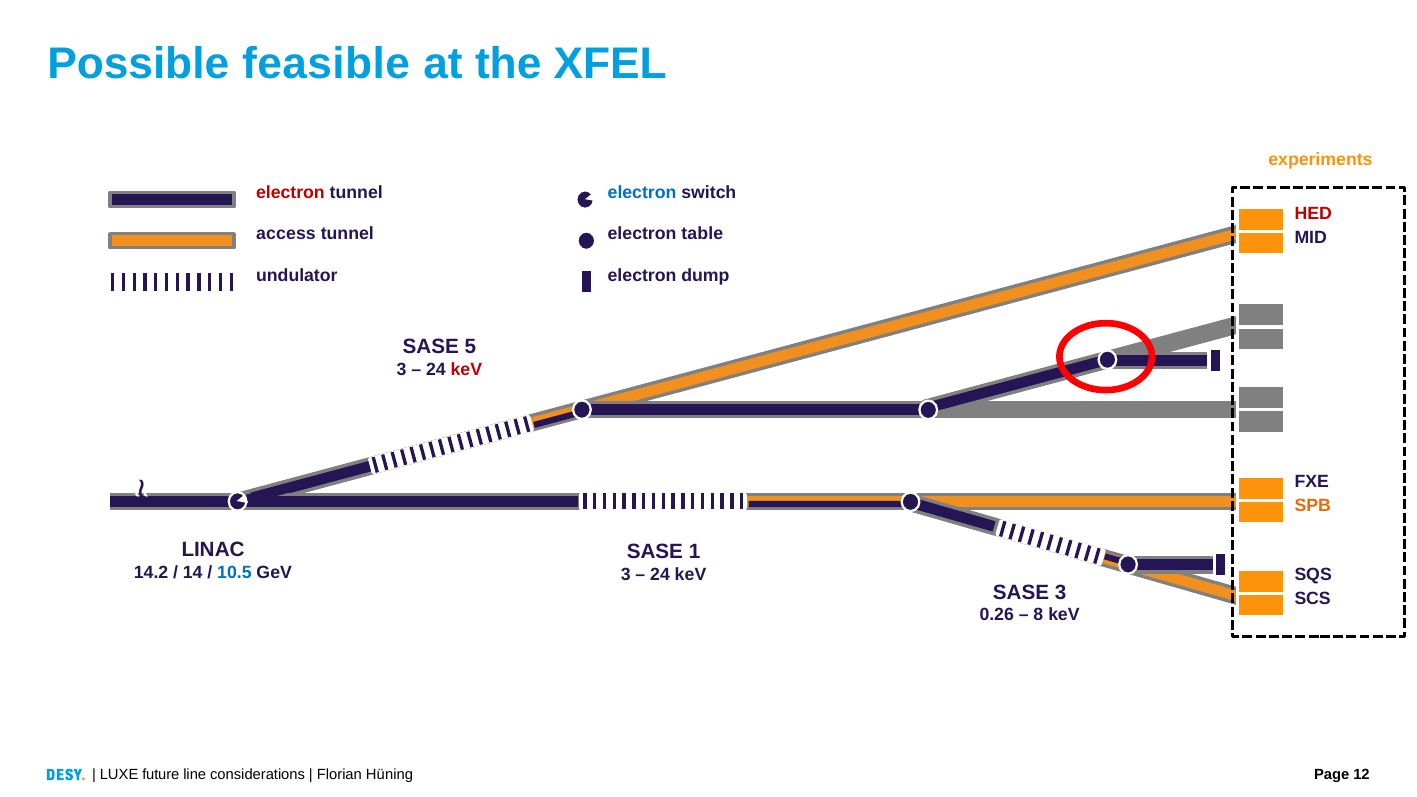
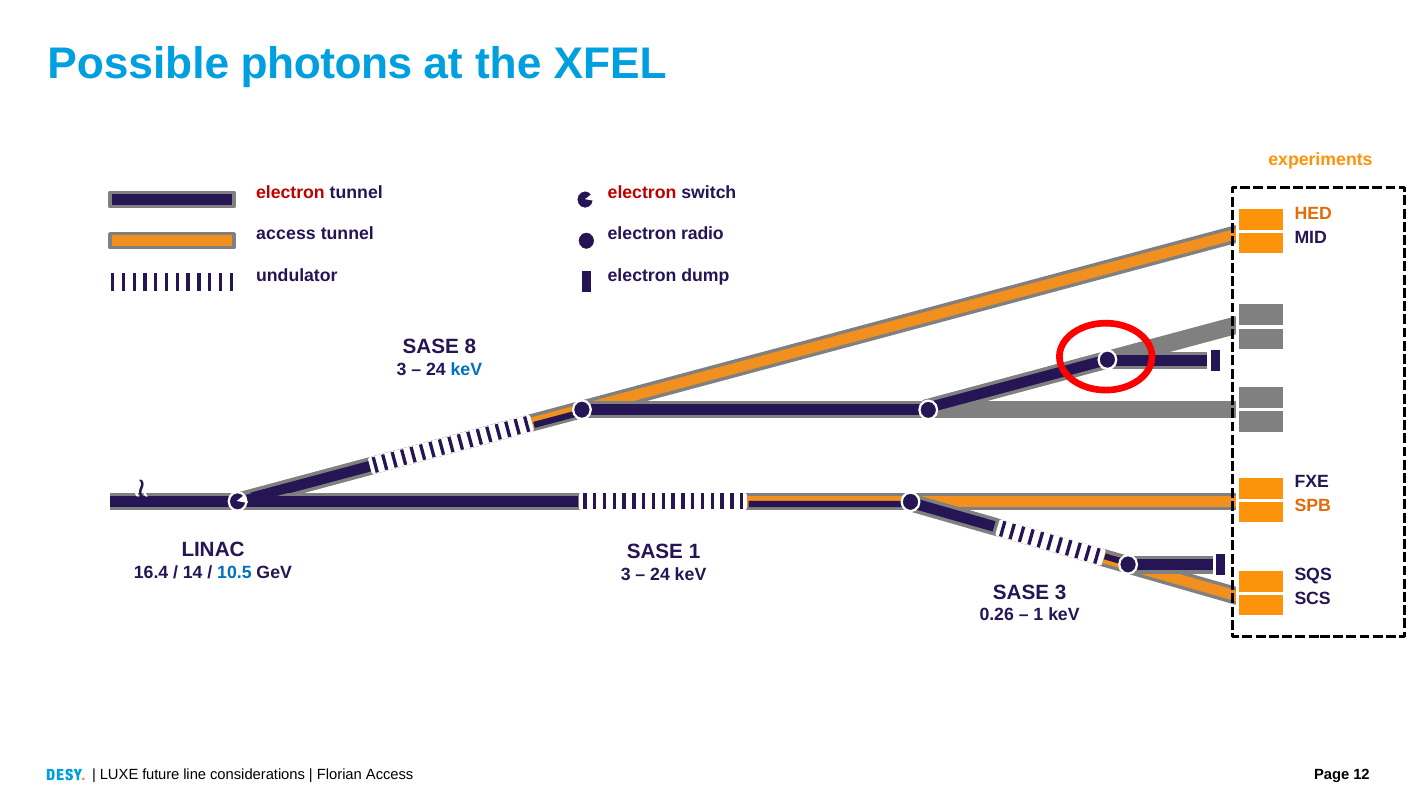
feasible: feasible -> photons (326, 64)
electron colour: blue -> red (642, 193)
HED colour: red -> orange (1313, 213)
table: table -> radio (702, 234)
5: 5 -> 8 (470, 347)
keV colour: red -> blue (466, 370)
14.2: 14.2 -> 16.4 (151, 573)
8: 8 -> 1 (1038, 615)
Florian Hüning: Hüning -> Access (390, 775)
